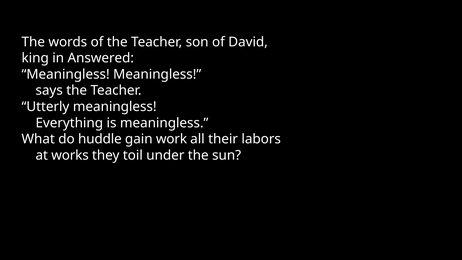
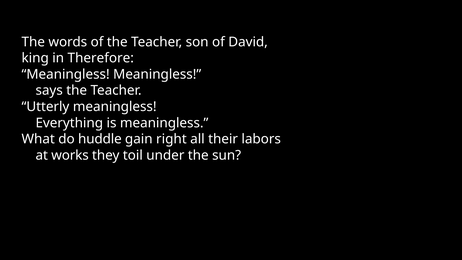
Answered: Answered -> Therefore (101, 58)
work: work -> right (171, 139)
